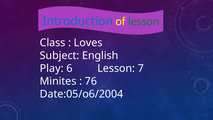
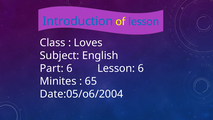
lesson colour: green -> blue (144, 21)
Play: Play -> Part (52, 68)
Lesson 7: 7 -> 6 (141, 68)
76: 76 -> 65 (91, 81)
